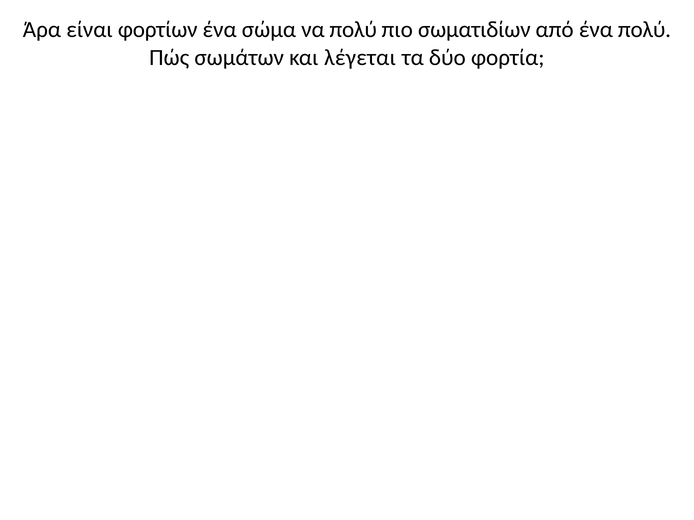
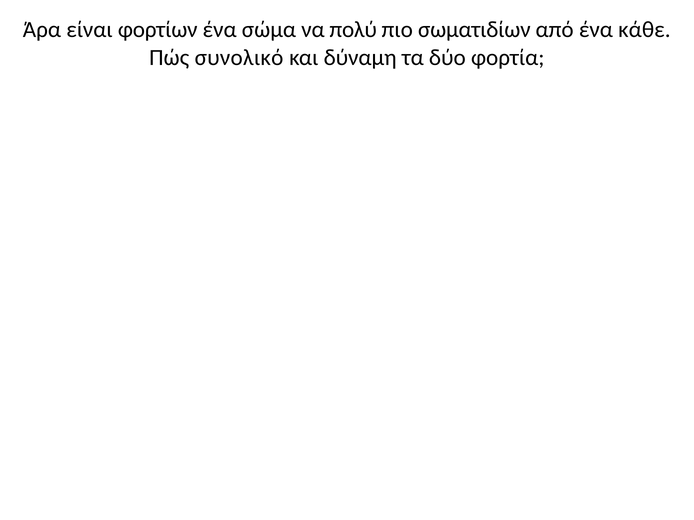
ένα πολύ: πολύ -> κάθε (644, 30)
σωμάτων: σωμάτων -> συνολικό (239, 58)
λέγεται: λέγεται -> δύναμη (360, 58)
